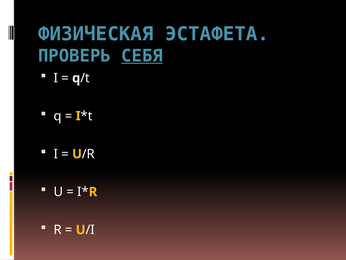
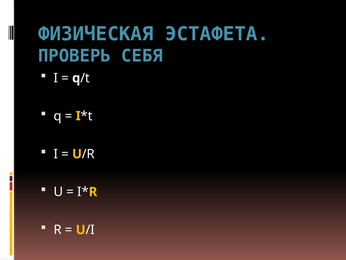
СЕБЯ underline: present -> none (142, 56)
